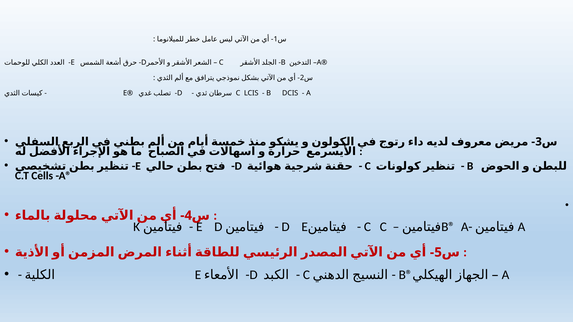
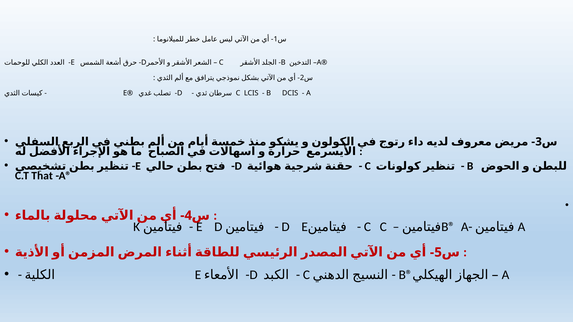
Cells: Cells -> That (42, 176)
